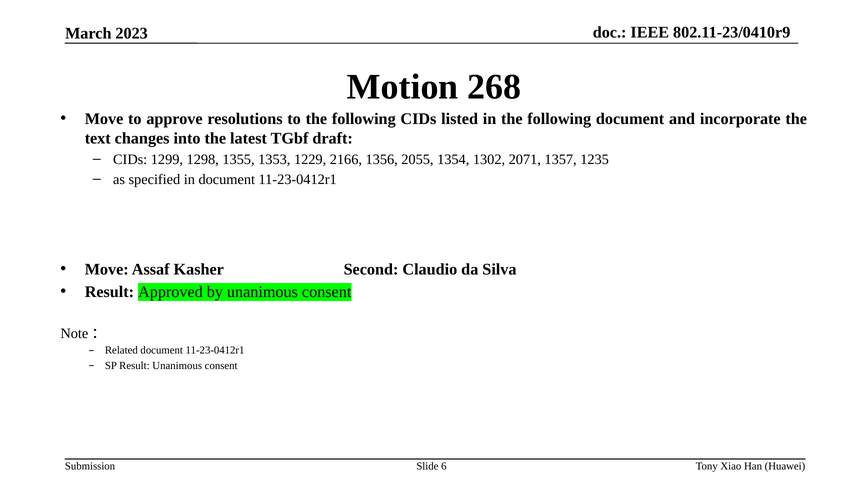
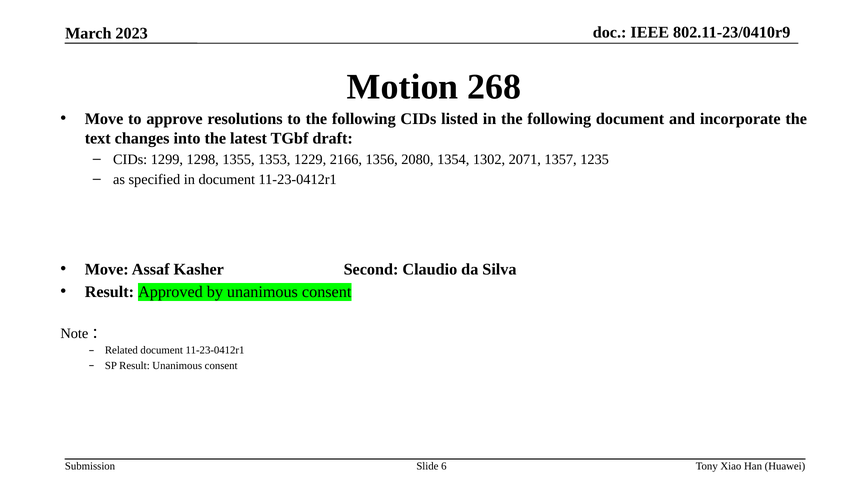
2055: 2055 -> 2080 (417, 159)
